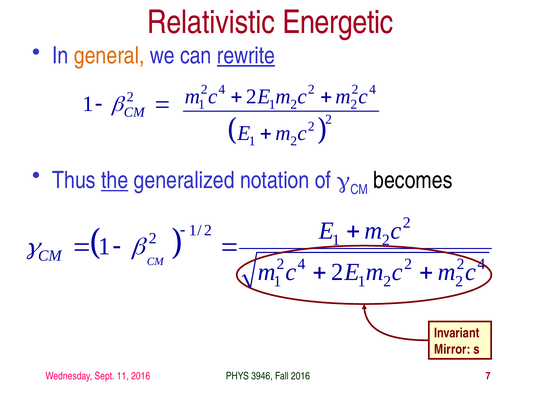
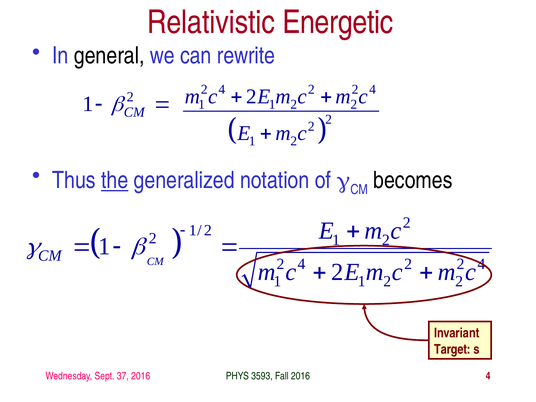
general colour: orange -> black (109, 56)
rewrite underline: present -> none (246, 56)
Mirror: Mirror -> Target (452, 349)
11: 11 -> 37 (123, 376)
3946: 3946 -> 3593 (262, 376)
2016 7: 7 -> 4 (488, 376)
